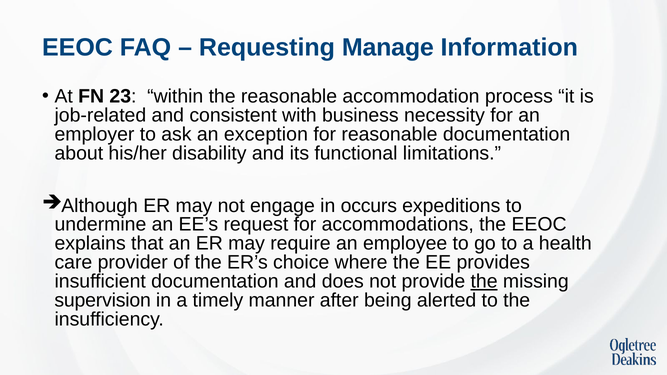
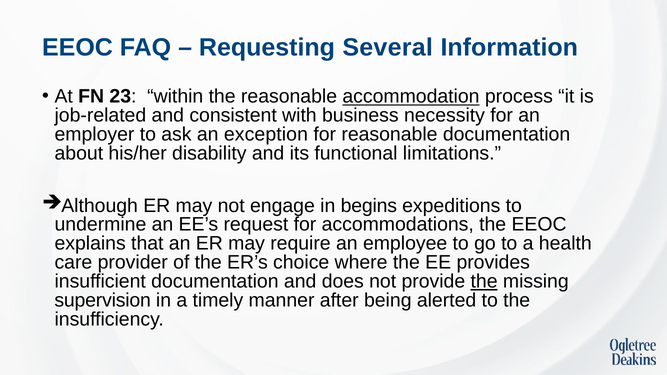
Manage: Manage -> Several (388, 48)
accommodation underline: none -> present (411, 97)
occurs: occurs -> begins (369, 206)
